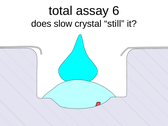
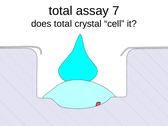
6: 6 -> 7 (116, 11)
does slow: slow -> total (63, 24)
still: still -> cell (114, 24)
